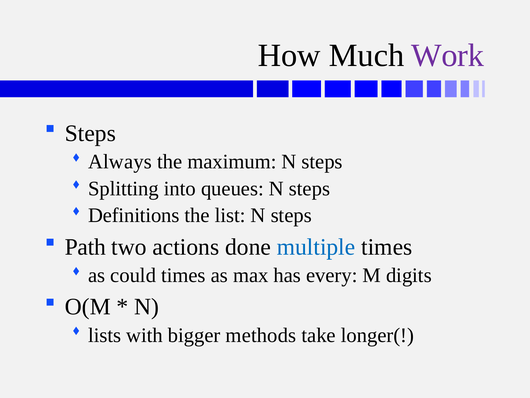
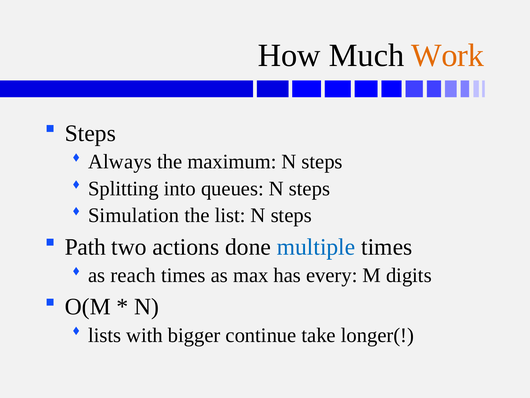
Work colour: purple -> orange (448, 55)
Definitions: Definitions -> Simulation (134, 215)
could: could -> reach (133, 275)
methods: methods -> continue (261, 335)
